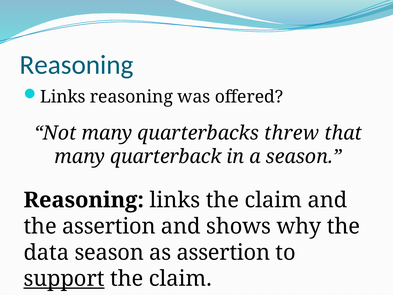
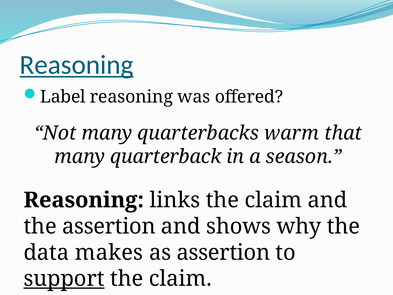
Reasoning underline: none -> present (77, 65)
Links: Links -> Label (63, 97)
threw: threw -> warm (292, 133)
data season: season -> makes (109, 252)
